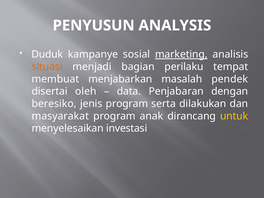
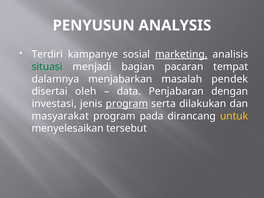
Duduk: Duduk -> Terdiri (47, 54)
situasi colour: orange -> green (47, 67)
perilaku: perilaku -> pacaran (184, 67)
membuat: membuat -> dalamnya (55, 79)
beresiko: beresiko -> investasi (54, 104)
program underline: none -> present (127, 104)
anak: anak -> pada (152, 116)
investasi: investasi -> tersebut (127, 128)
